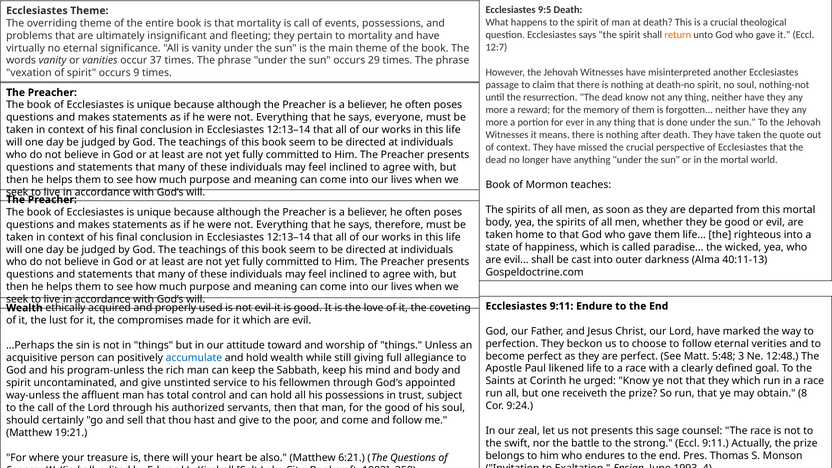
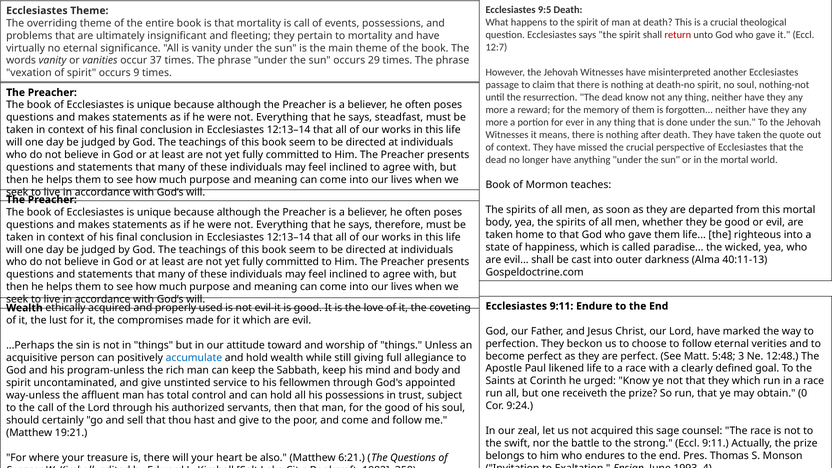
return colour: orange -> red (678, 35)
everyone: everyone -> steadfast (399, 118)
8: 8 -> 0 (803, 394)
not presents: presents -> acquired (612, 431)
